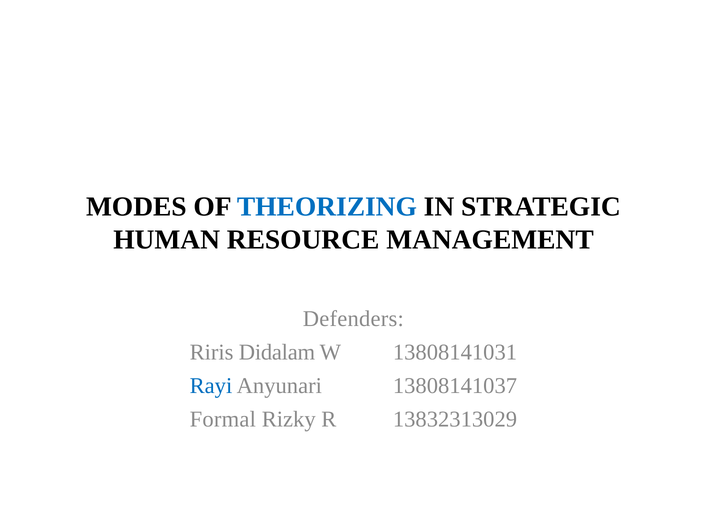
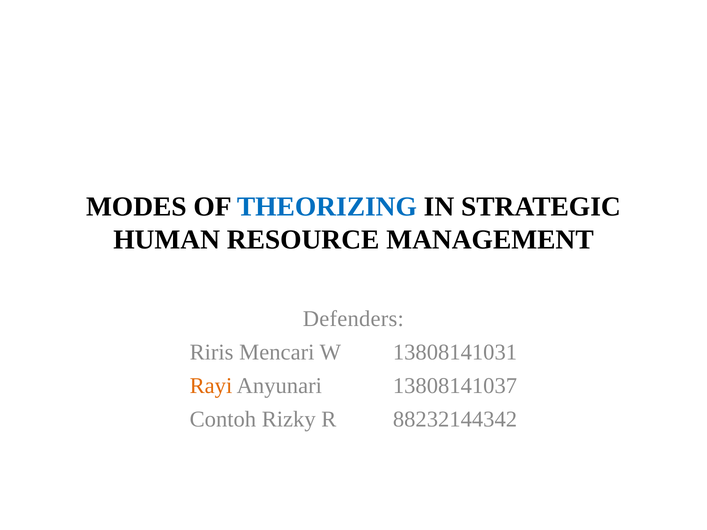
Didalam: Didalam -> Mencari (277, 353)
Rayi colour: blue -> orange (211, 386)
Formal: Formal -> Contoh (223, 419)
13832313029: 13832313029 -> 88232144342 (455, 419)
